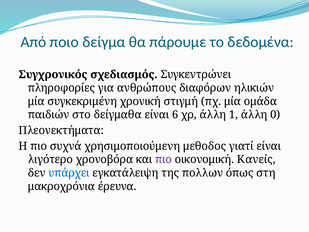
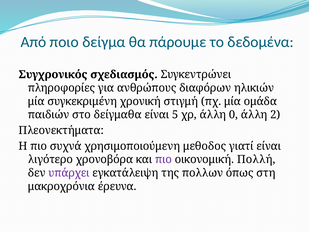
6: 6 -> 5 (175, 115)
1: 1 -> 0 (233, 115)
0: 0 -> 2 (275, 115)
Κανείς: Κανείς -> Πολλή (256, 159)
υπάρχει colour: blue -> purple (69, 173)
